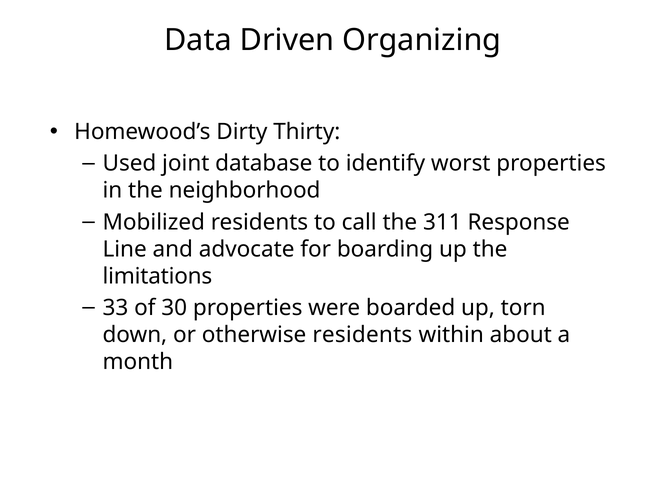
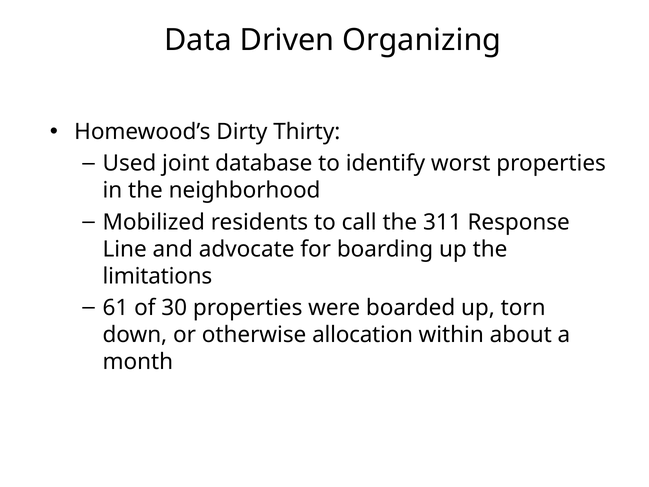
33: 33 -> 61 (115, 308)
otherwise residents: residents -> allocation (363, 335)
